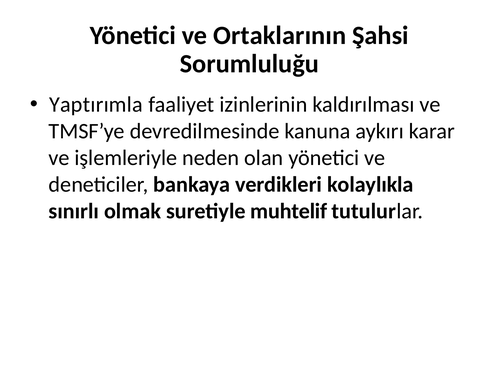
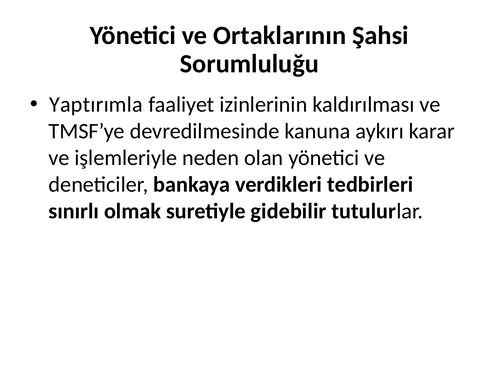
kolaylıkla: kolaylıkla -> tedbirleri (370, 185)
muhtelif: muhtelif -> gidebilir (289, 211)
